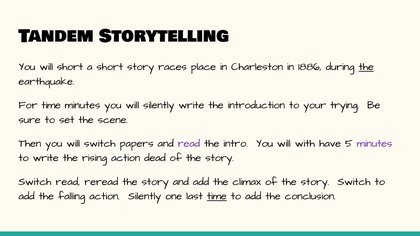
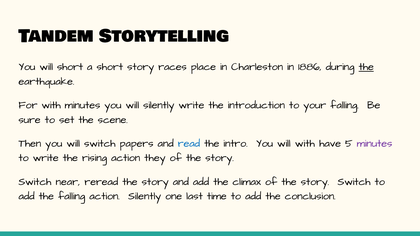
For time: time -> with (51, 105)
your trying: trying -> falling (345, 105)
read colour: purple -> blue (189, 144)
dead: dead -> they (155, 158)
Switch read: read -> near (68, 182)
time underline: present -> none (217, 196)
